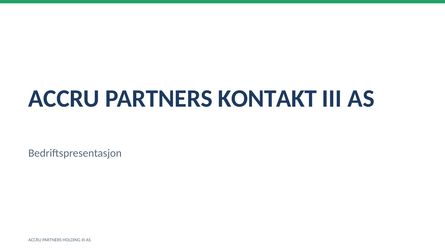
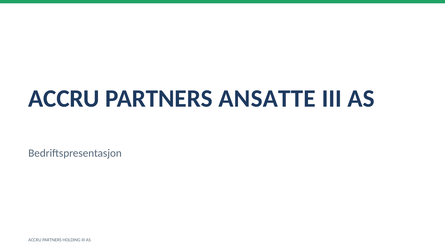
KONTAKT: KONTAKT -> ANSATTE (267, 99)
